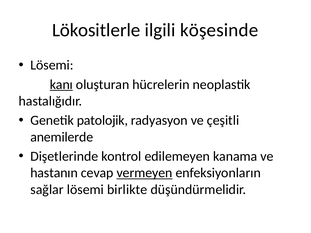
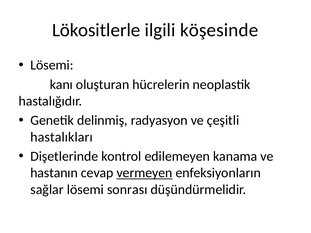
kanı underline: present -> none (61, 85)
patolojik: patolojik -> delinmiş (102, 121)
anemilerde: anemilerde -> hastalıkları (62, 137)
birlikte: birlikte -> sonrası (127, 190)
